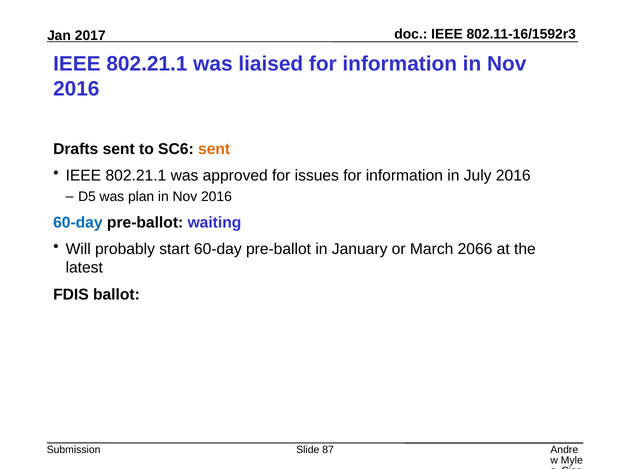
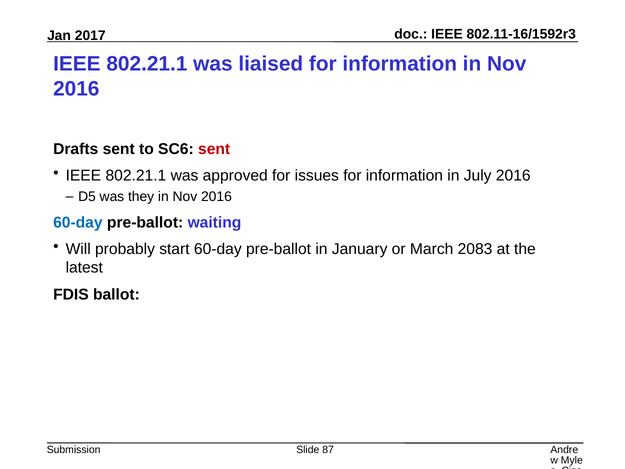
sent colour: orange -> red (214, 149)
plan: plan -> they (141, 197)
2066: 2066 -> 2083 (475, 249)
